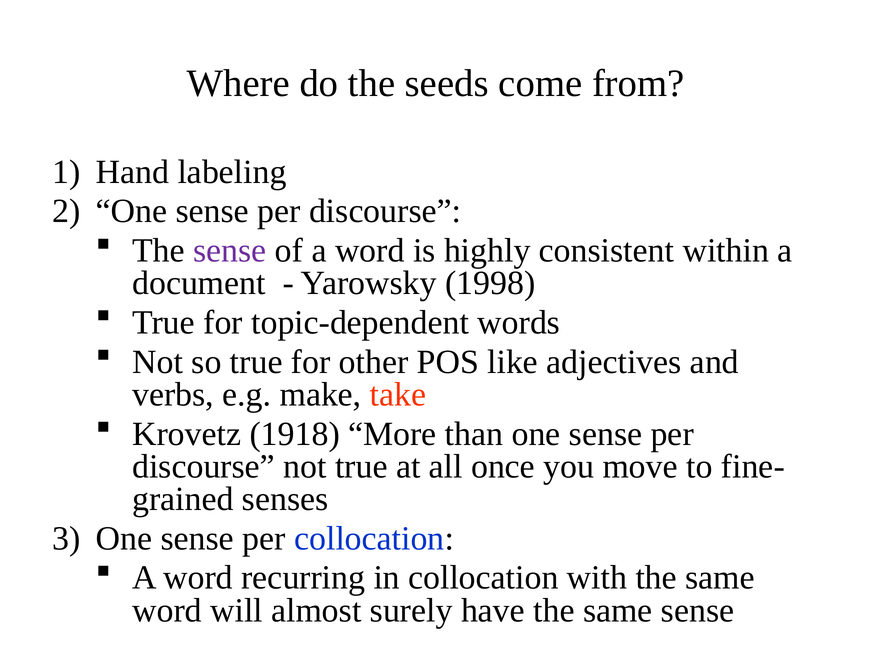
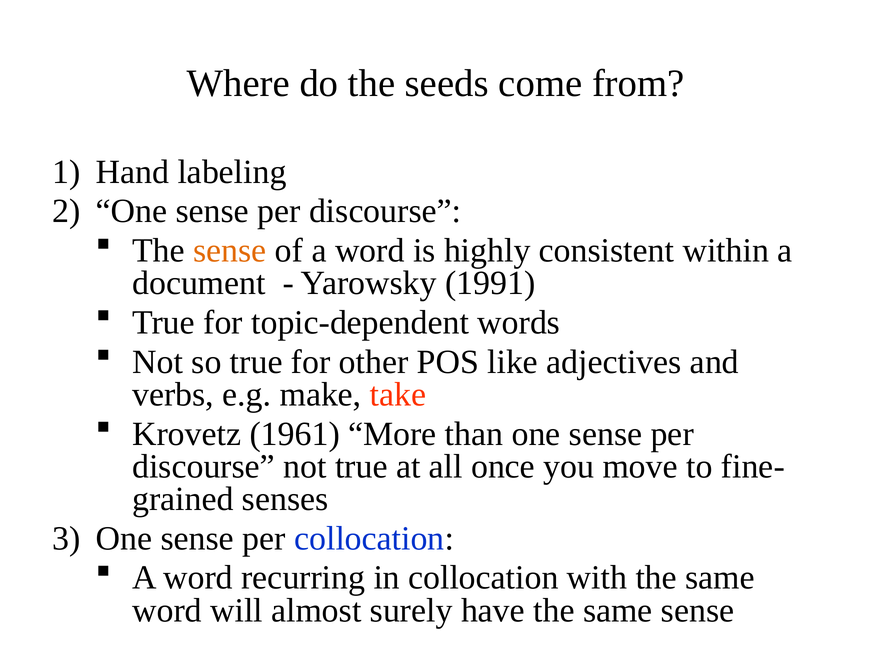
sense colour: purple -> orange (230, 251)
1998: 1998 -> 1991 (490, 283)
1918: 1918 -> 1961 (295, 434)
